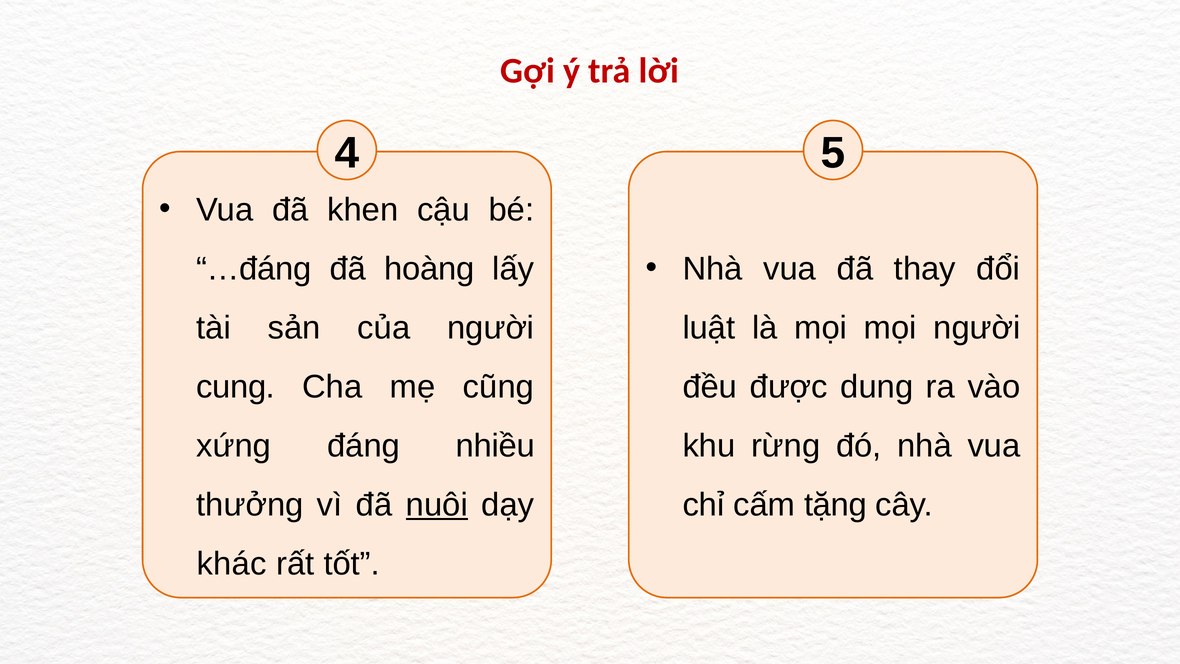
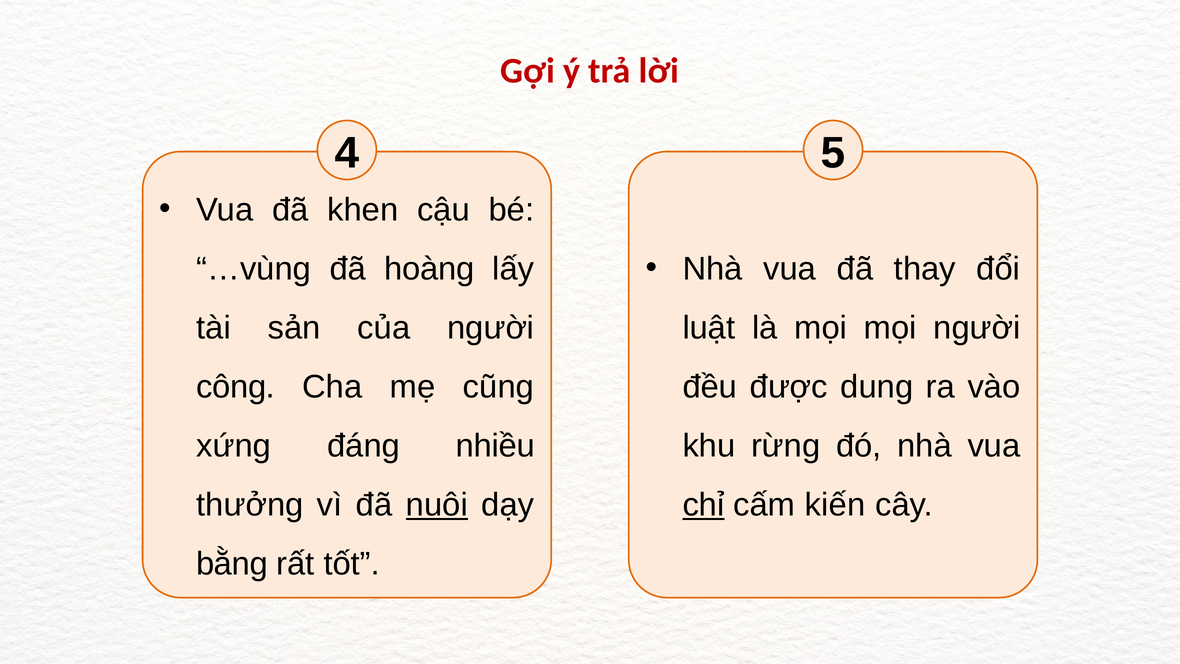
…đáng: …đáng -> …vùng (254, 269)
cung: cung -> công (236, 387)
chỉ underline: none -> present (703, 505)
tặng: tặng -> kiến (835, 505)
khác: khác -> bằng (232, 563)
